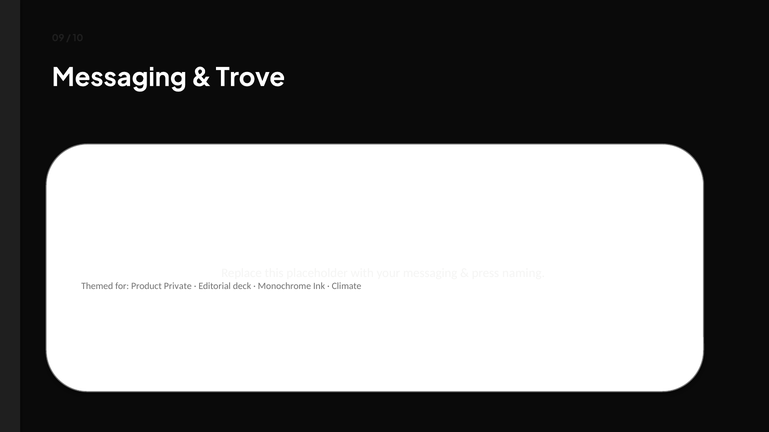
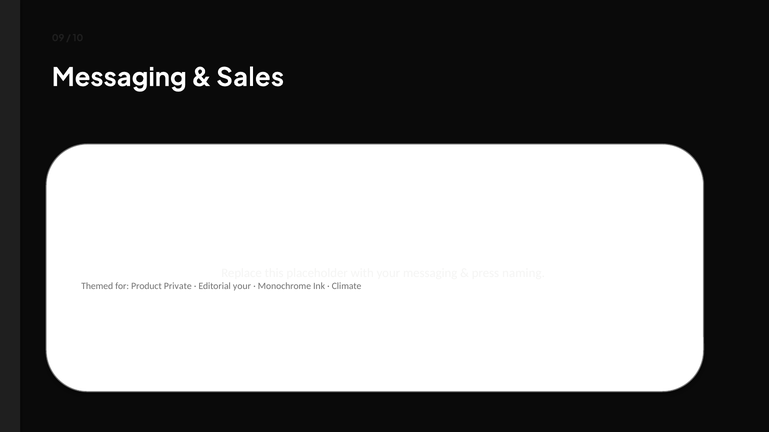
Trove: Trove -> Sales (250, 78)
Editorial deck: deck -> your (242, 287)
